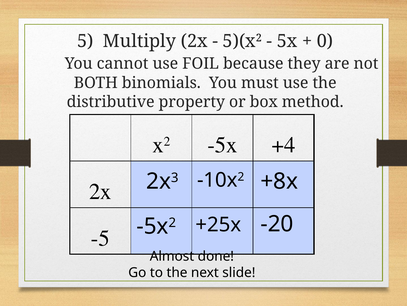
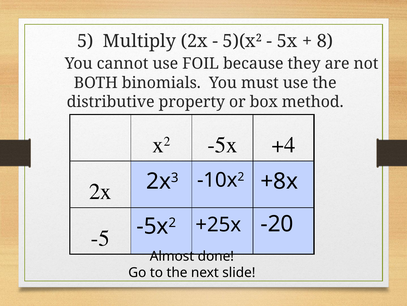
0: 0 -> 8 (325, 41)
